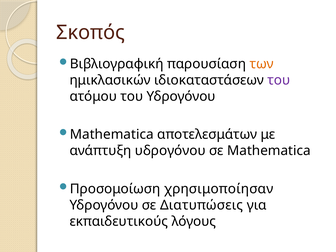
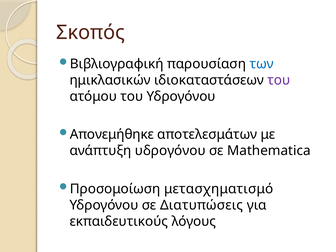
των colour: orange -> blue (262, 64)
Mathematica: Mathematica -> Απονεμήθηκε (112, 135)
χρησιμοποίησαν: χρησιμοποίησαν -> μετασχηματισμό (219, 189)
